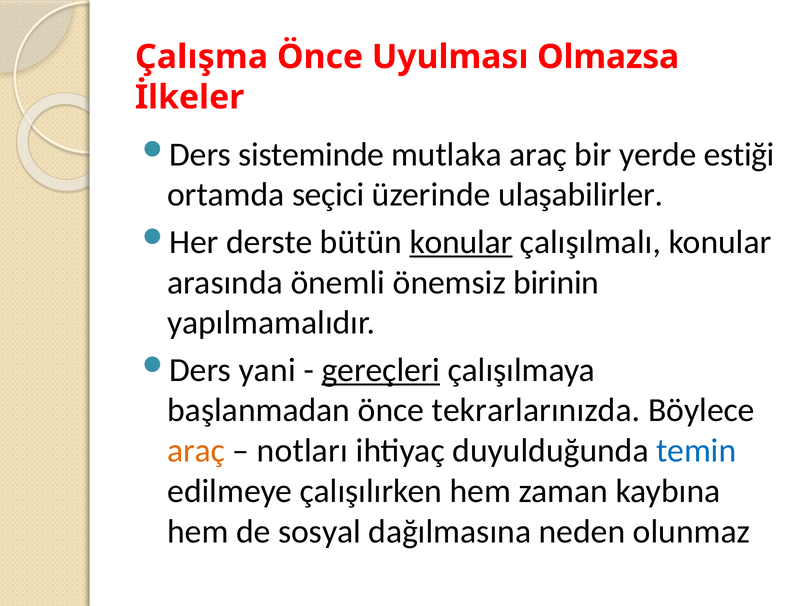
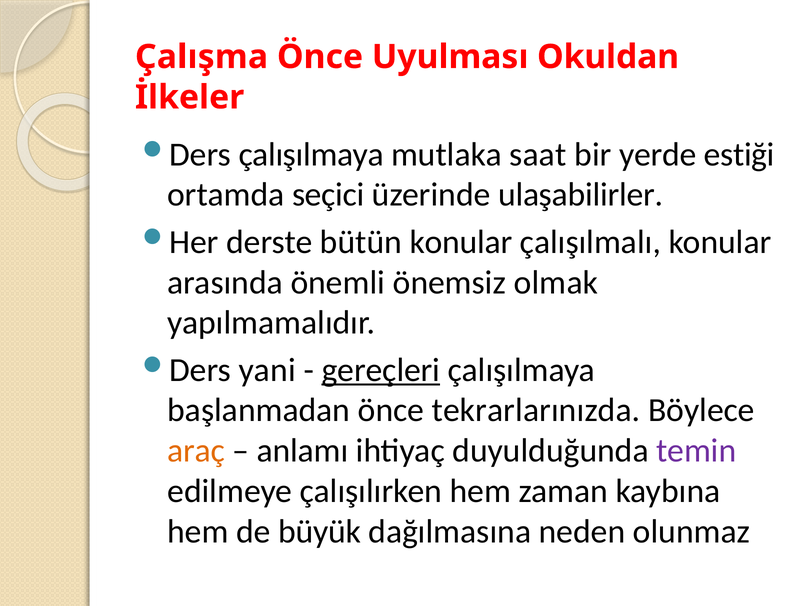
Olmazsa: Olmazsa -> Okuldan (608, 57)
sisteminde: sisteminde -> çalışılmaya (311, 155)
mutlaka araç: araç -> saat (538, 155)
konular underline: present -> none (461, 242)
birinin: birinin -> olmak (556, 283)
notları: notları -> anlamı (303, 451)
temin colour: blue -> purple (696, 451)
sosyal: sosyal -> büyük (320, 532)
